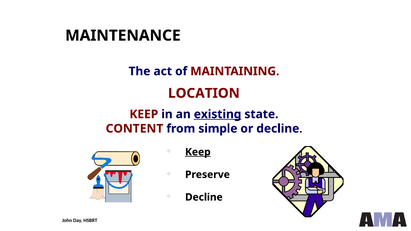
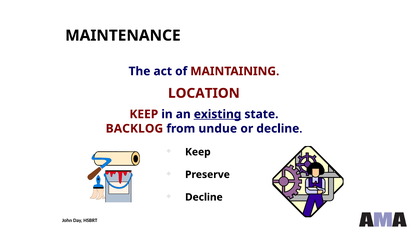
CONTENT: CONTENT -> BACKLOG (134, 129)
simple: simple -> undue (218, 129)
Keep underline: present -> none (198, 152)
